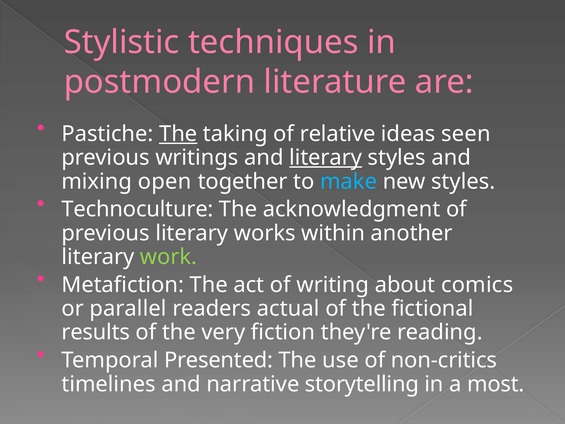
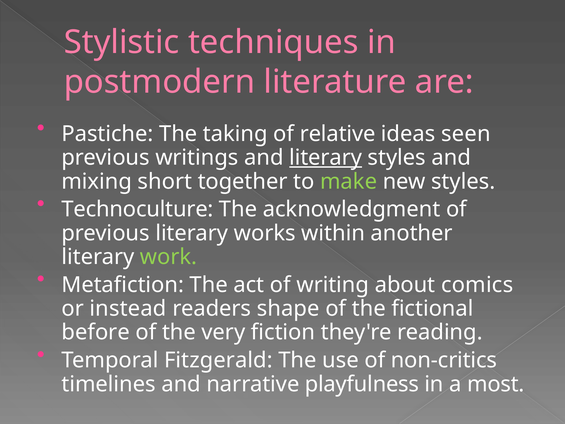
The underline: present -> none (178, 134)
open: open -> short (165, 181)
make colour: light blue -> light green (349, 181)
parallel: parallel -> instead (128, 308)
actual: actual -> shape (288, 308)
results: results -> before (96, 332)
Presented: Presented -> Fitzgerald (218, 360)
storytelling: storytelling -> playfulness (362, 384)
